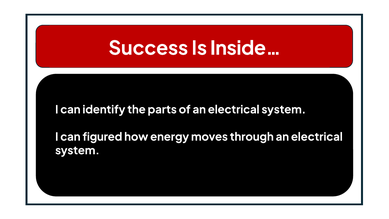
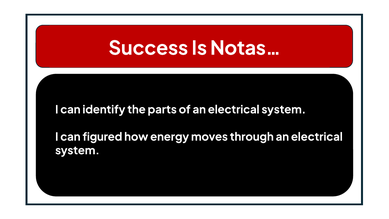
Inside…: Inside… -> Notas… (246, 48)
